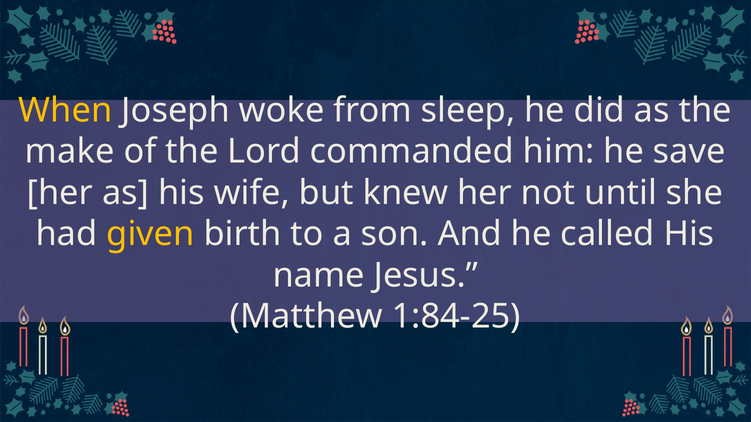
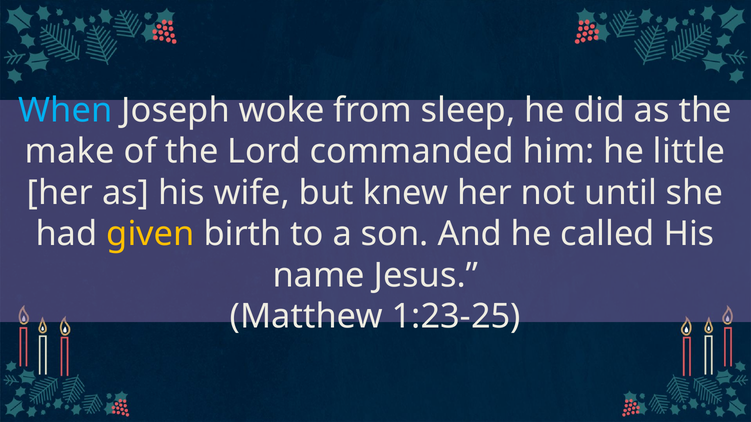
When colour: yellow -> light blue (65, 110)
save: save -> little (689, 152)
1:84-25: 1:84-25 -> 1:23-25 (456, 317)
